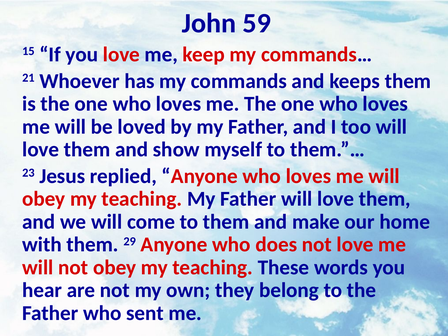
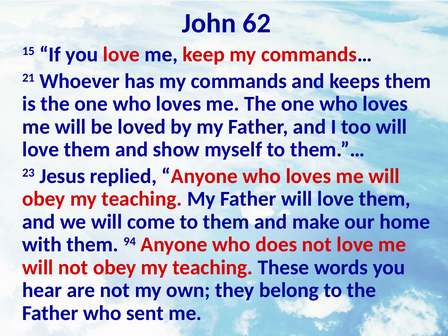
59: 59 -> 62 (257, 23)
29: 29 -> 94 (130, 241)
